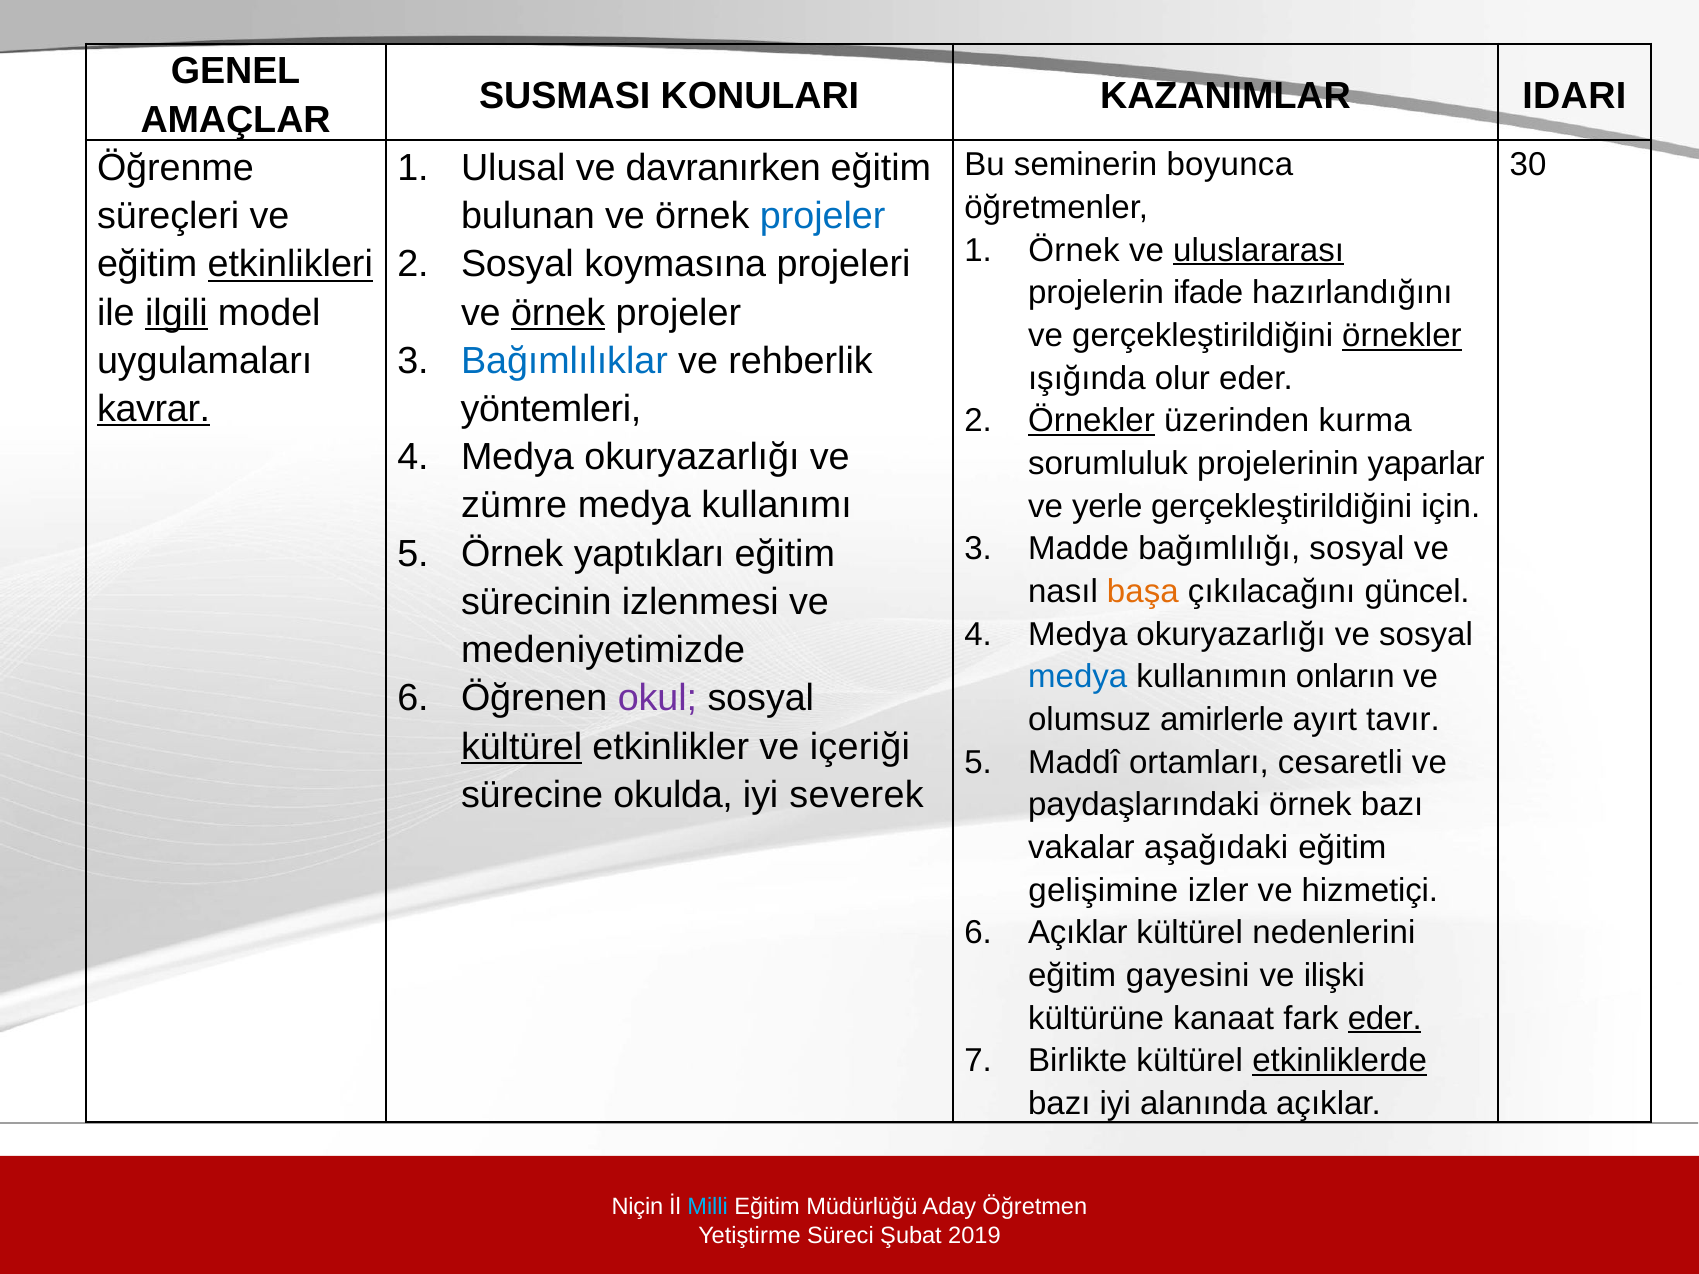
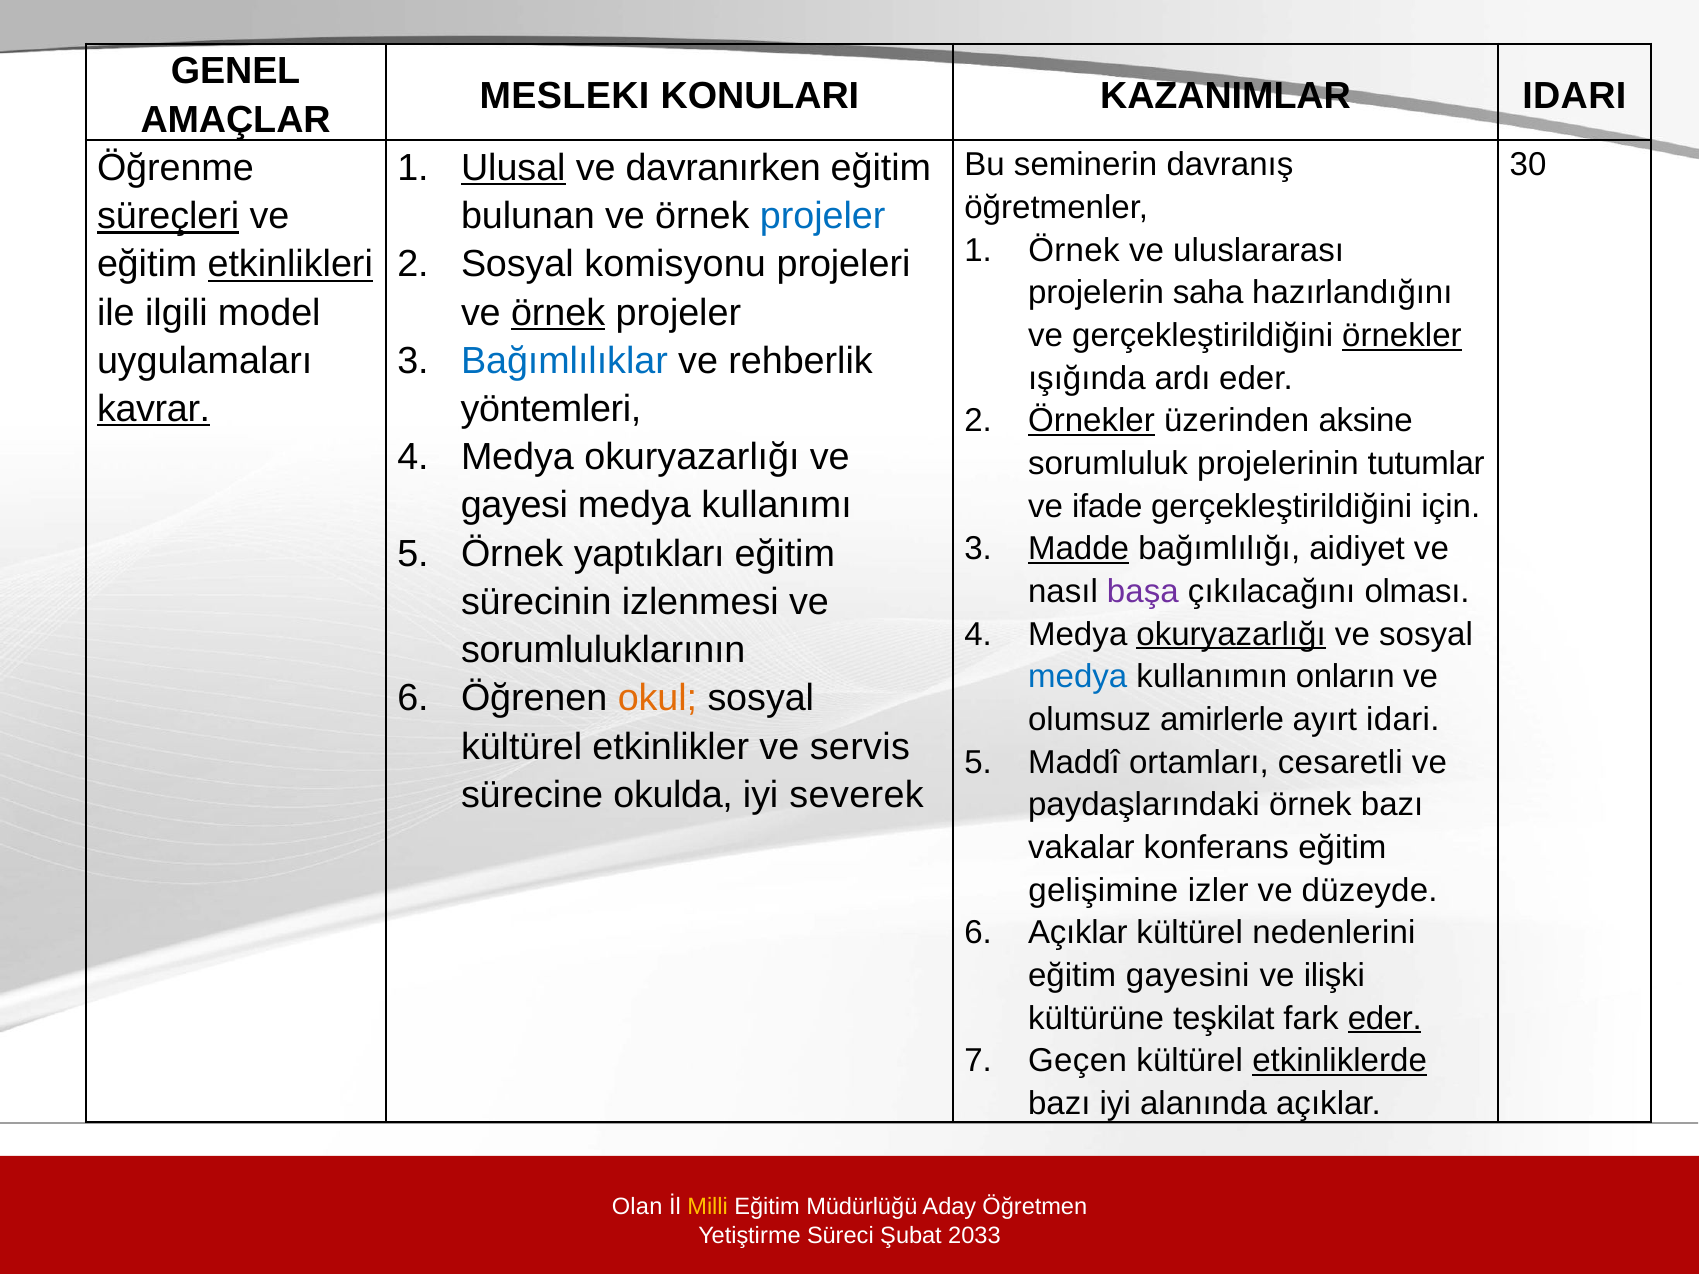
SUSMASI: SUSMASI -> MESLEKI (564, 96)
boyunca: boyunca -> davranış (1230, 165)
Ulusal underline: none -> present (513, 168)
süreçleri underline: none -> present (168, 216)
uluslararası underline: present -> none (1259, 250)
koymasına: koymasına -> komisyonu (675, 264)
ifade: ifade -> saha (1208, 293)
ilgili underline: present -> none (176, 313)
olur: olur -> ardı (1183, 378)
kurma: kurma -> aksine (1366, 421)
yaparlar: yaparlar -> tutumlar (1426, 464)
zümre: zümre -> gayesi (514, 506)
yerle: yerle -> ifade (1107, 506)
Madde underline: none -> present (1079, 549)
bağımlılığı sosyal: sosyal -> aidiyet (1357, 549)
başa colour: orange -> purple (1143, 592)
güncel: güncel -> olması (1417, 592)
okuryazarlığı underline: none -> present (1231, 634)
medeniyetimizde: medeniyetimizde -> sorumluluklarının (603, 650)
okul colour: purple -> orange (657, 699)
ayırt tavır: tavır -> idari (1403, 720)
kültürel underline: present -> none (522, 747)
içeriği: içeriği -> servis (860, 747)
aşağıdaki: aşağıdaki -> konferans (1216, 848)
hizmetiçi: hizmetiçi -> düzeyde (1370, 890)
kanaat: kanaat -> teşkilat (1224, 1018)
Birlikte: Birlikte -> Geçen (1078, 1061)
Niçin: Niçin -> Olan (637, 1207)
Milli colour: light blue -> yellow (708, 1207)
2019: 2019 -> 2033 (974, 1235)
